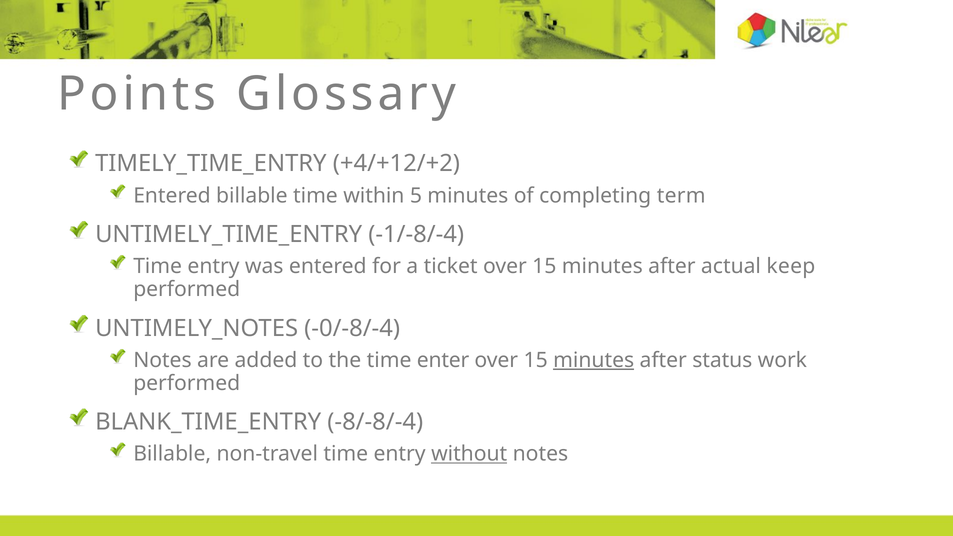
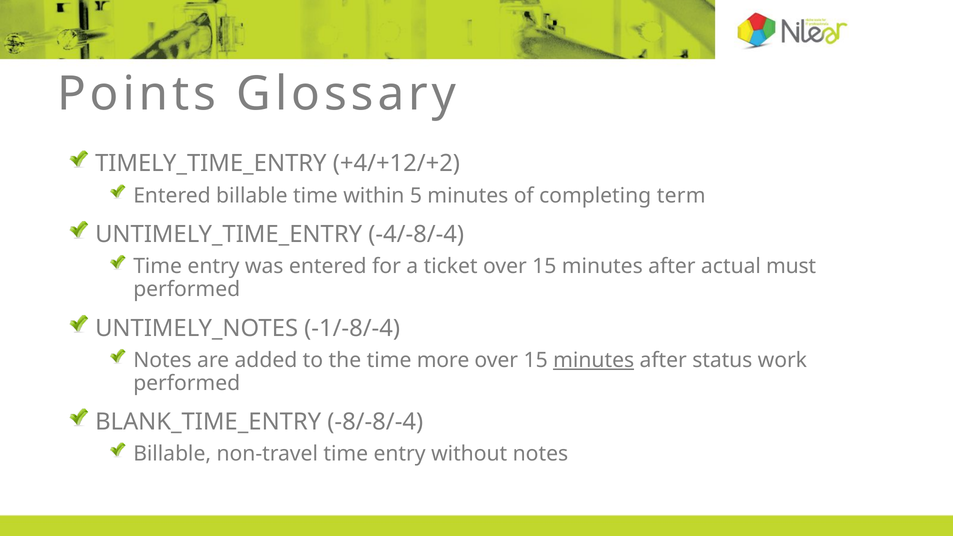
-1/-8/-4: -1/-8/-4 -> -4/-8/-4 (416, 235)
keep: keep -> must (791, 267)
-0/-8/-4: -0/-8/-4 -> -1/-8/-4 (352, 328)
enter: enter -> more (443, 360)
without underline: present -> none (469, 454)
